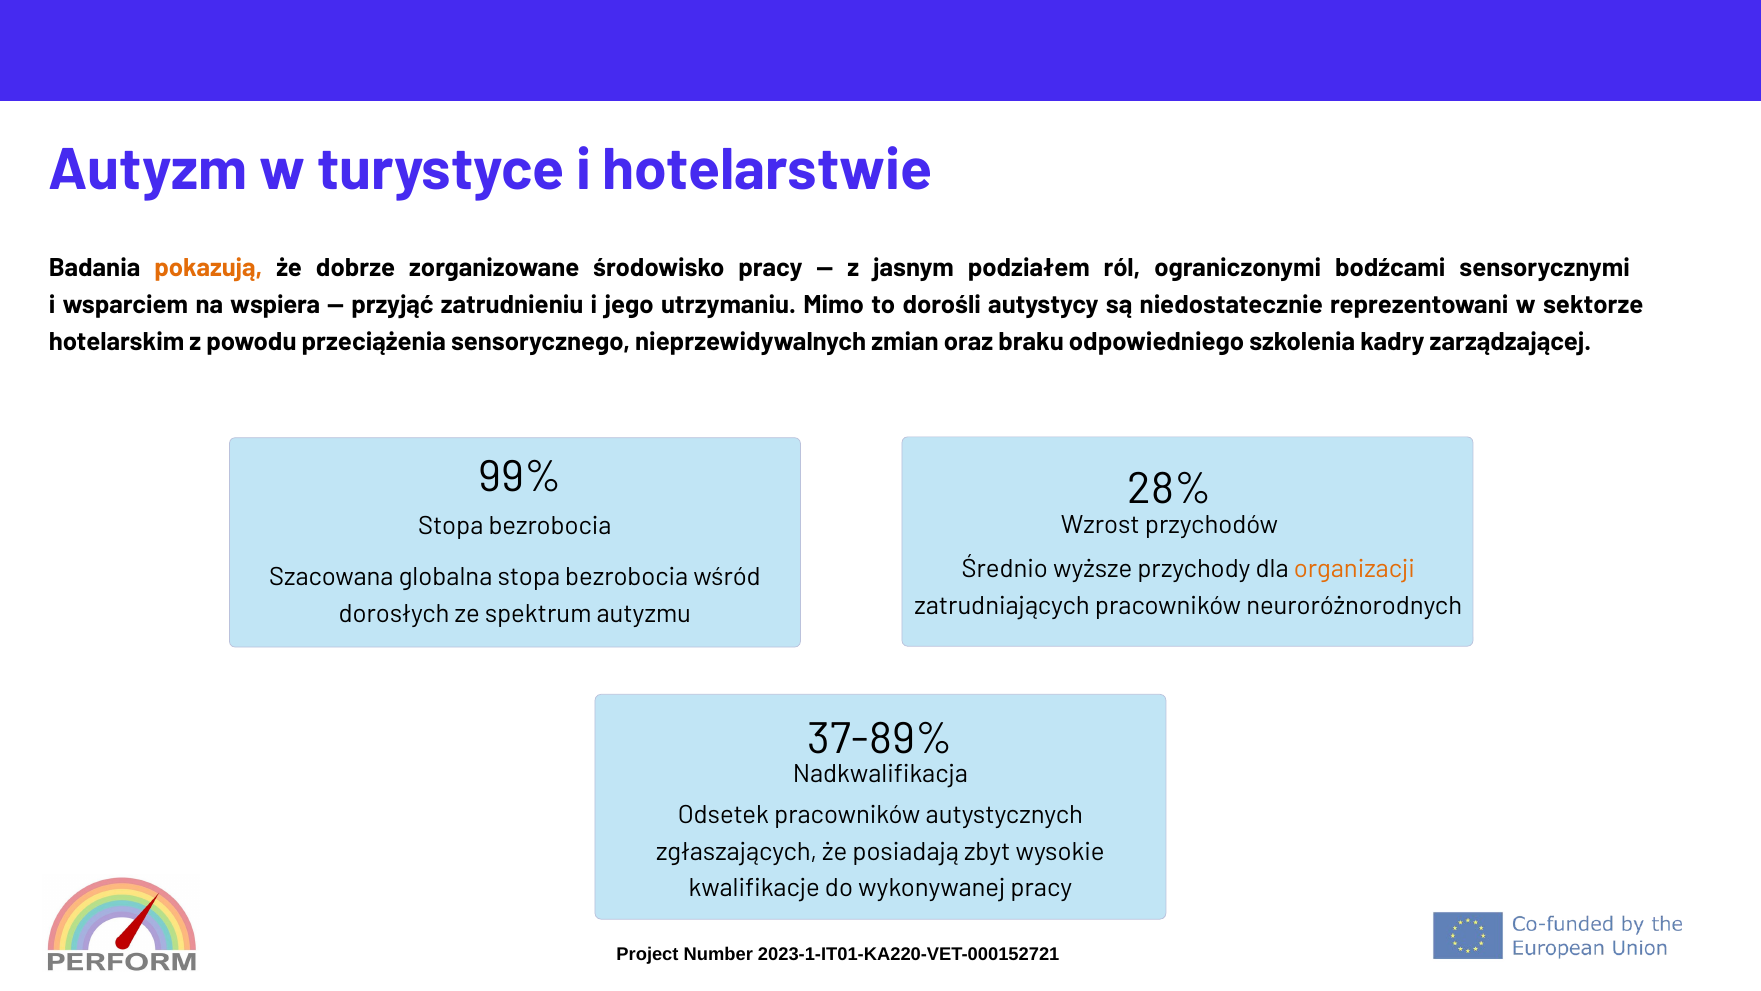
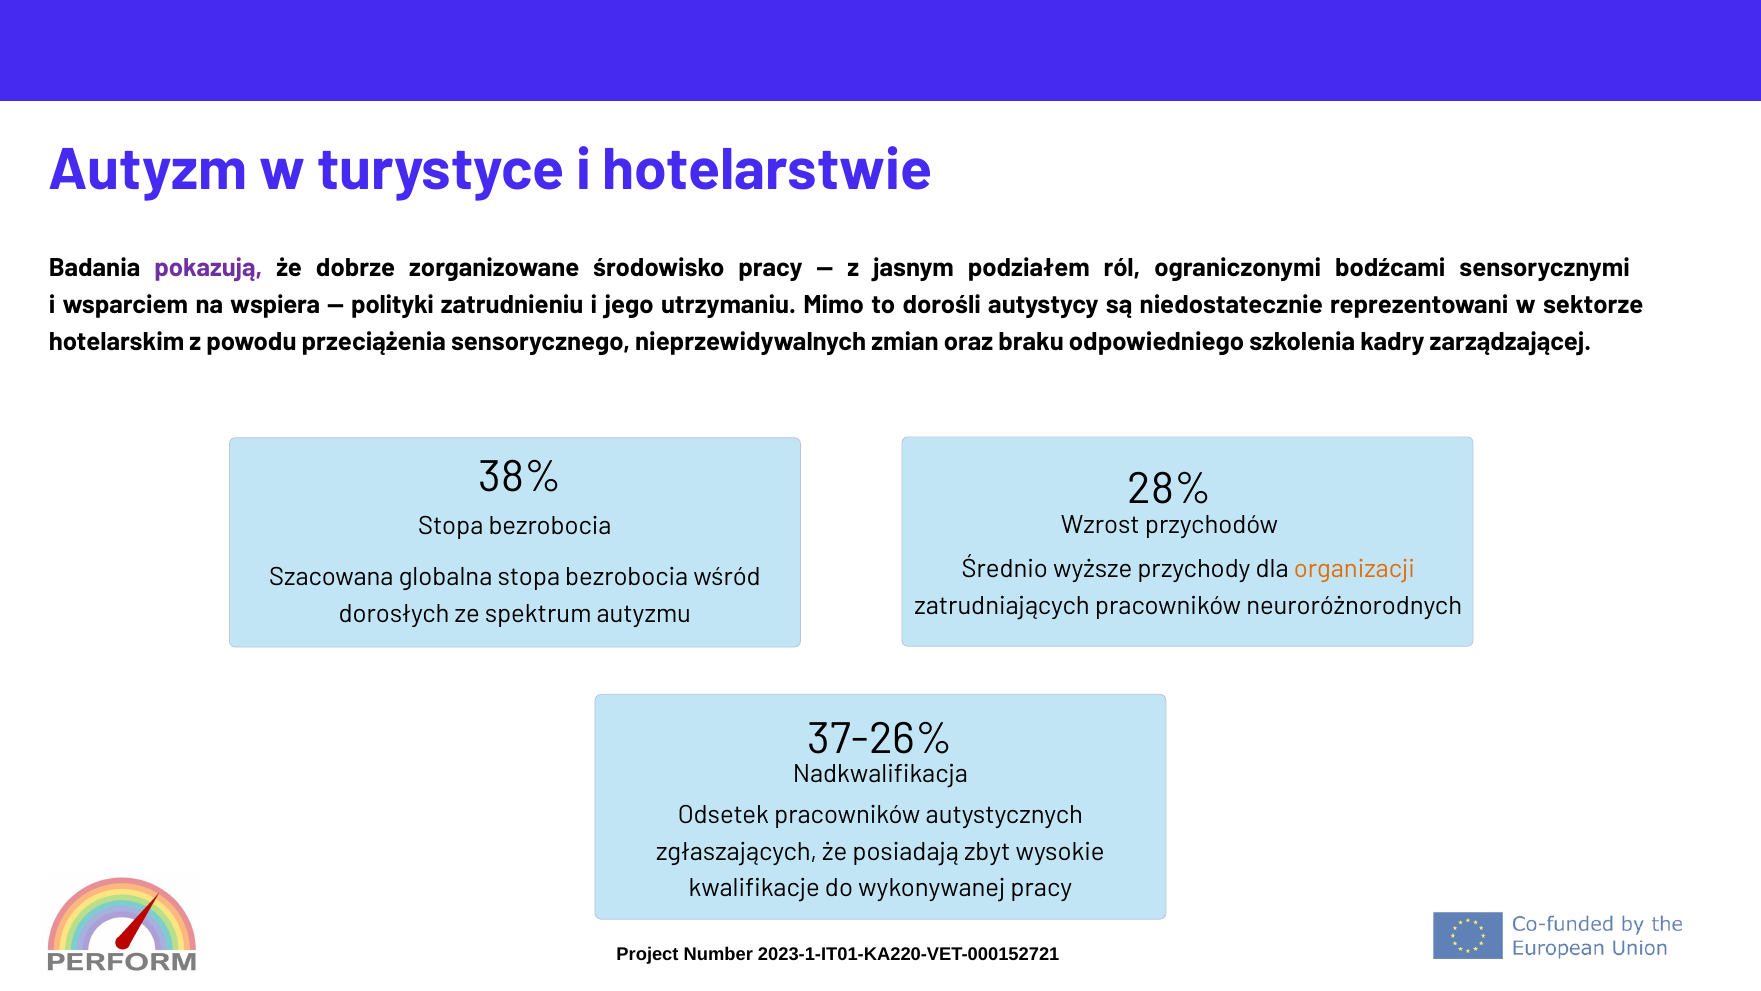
pokazują colour: orange -> purple (208, 268)
przyjąć: przyjąć -> polityki (393, 305)
99%: 99% -> 38% (520, 477)
37-89%: 37-89% -> 37-26% (880, 739)
